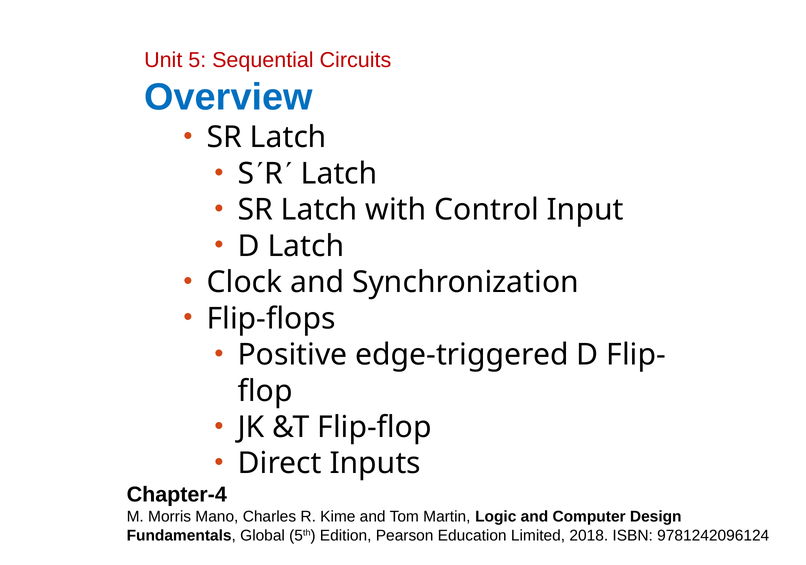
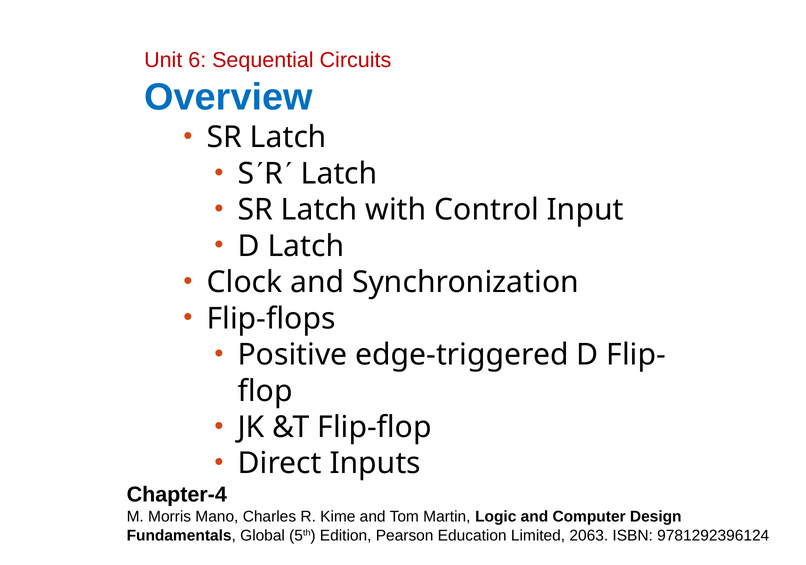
5: 5 -> 6 (197, 60)
2018: 2018 -> 2063 (589, 535)
9781242096124: 9781242096124 -> 9781292396124 (713, 535)
